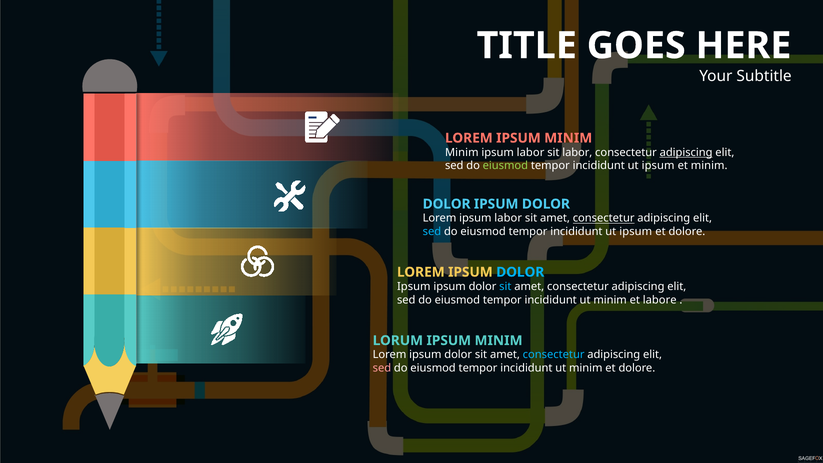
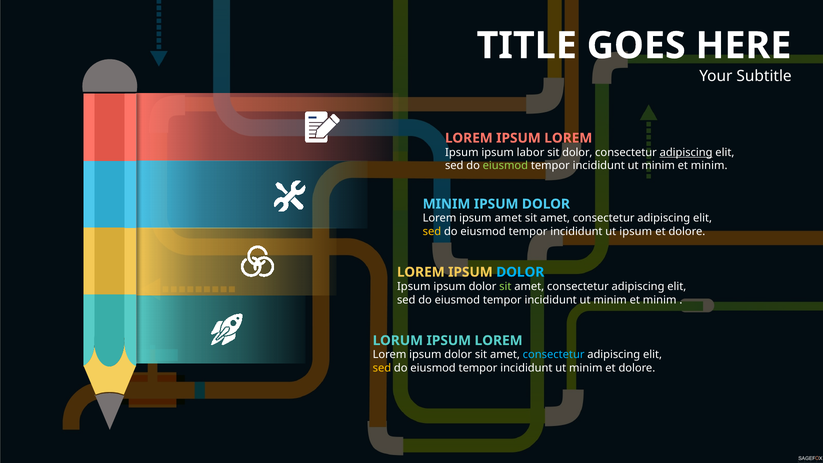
LOREM IPSUM MINIM: MINIM -> LOREM (568, 138)
Minim: Minim -> Ipsum (462, 152)
sit labor: labor -> dolor (577, 152)
ipsum: ipsum -> minim (658, 166)
DOLOR: DOLOR -> MINIM (447, 204)
Lorem ipsum labor: labor -> amet (508, 218)
consectetur underline: present -> none (604, 218)
sed colour: light blue -> yellow (432, 232)
sit colour: light blue -> light green (505, 286)
labore: labore -> minim (660, 300)
LORUM IPSUM MINIM: MINIM -> LOREM (499, 340)
sed colour: pink -> yellow (382, 368)
